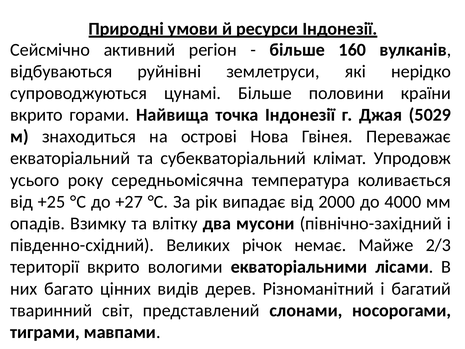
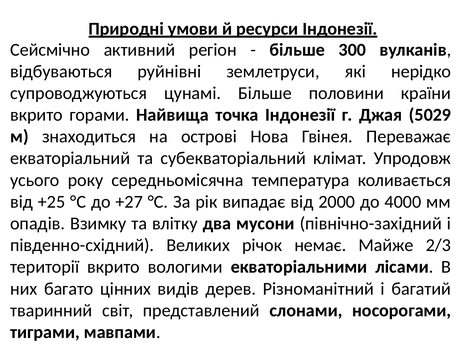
160: 160 -> 300 (352, 50)
